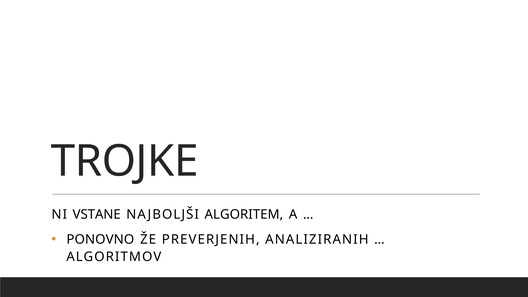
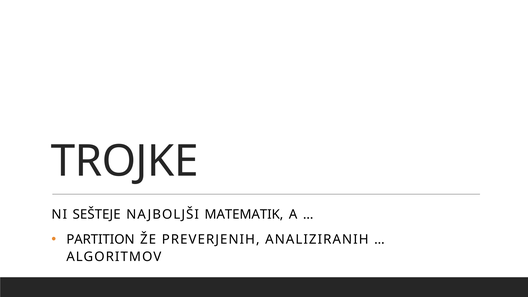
VSTANE: VSTANE -> SEŠTEJE (97, 214)
ALGORITEM: ALGORITEM -> MATEMATIK (244, 214)
PONOVNO: PONOVNO -> PARTITION (100, 239)
